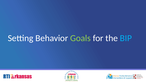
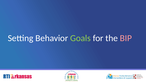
BIP colour: light blue -> pink (126, 38)
